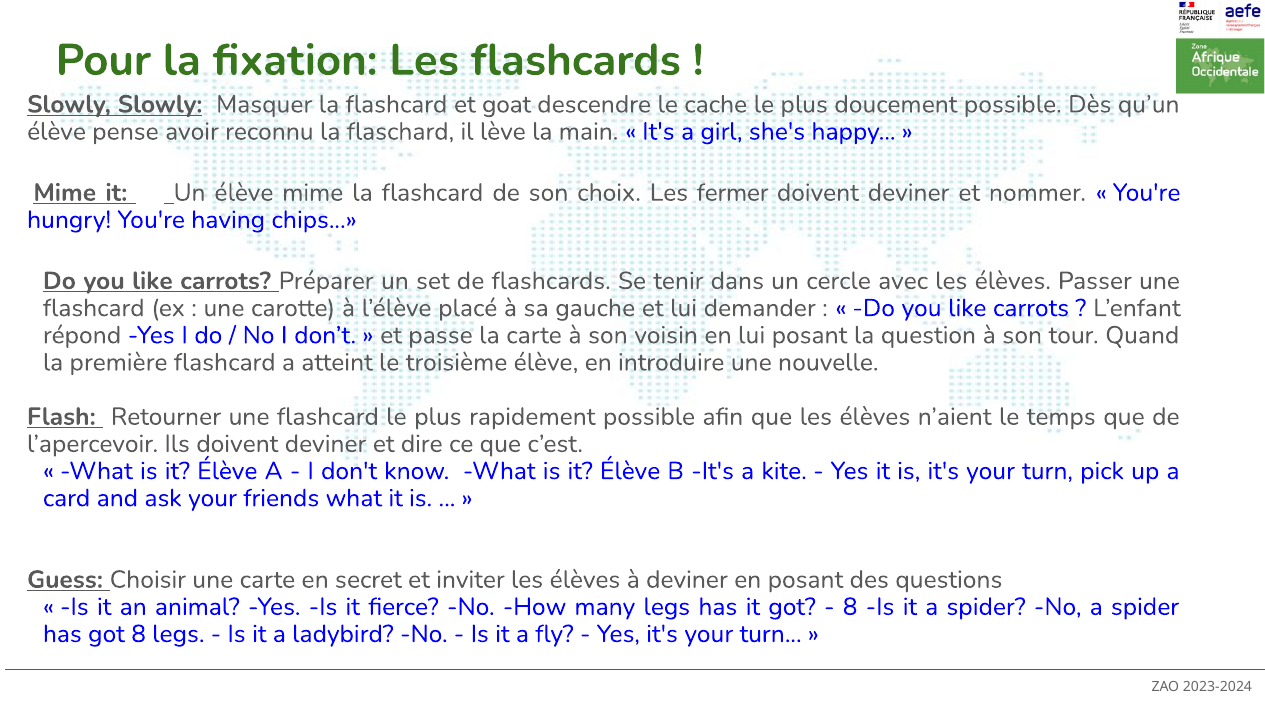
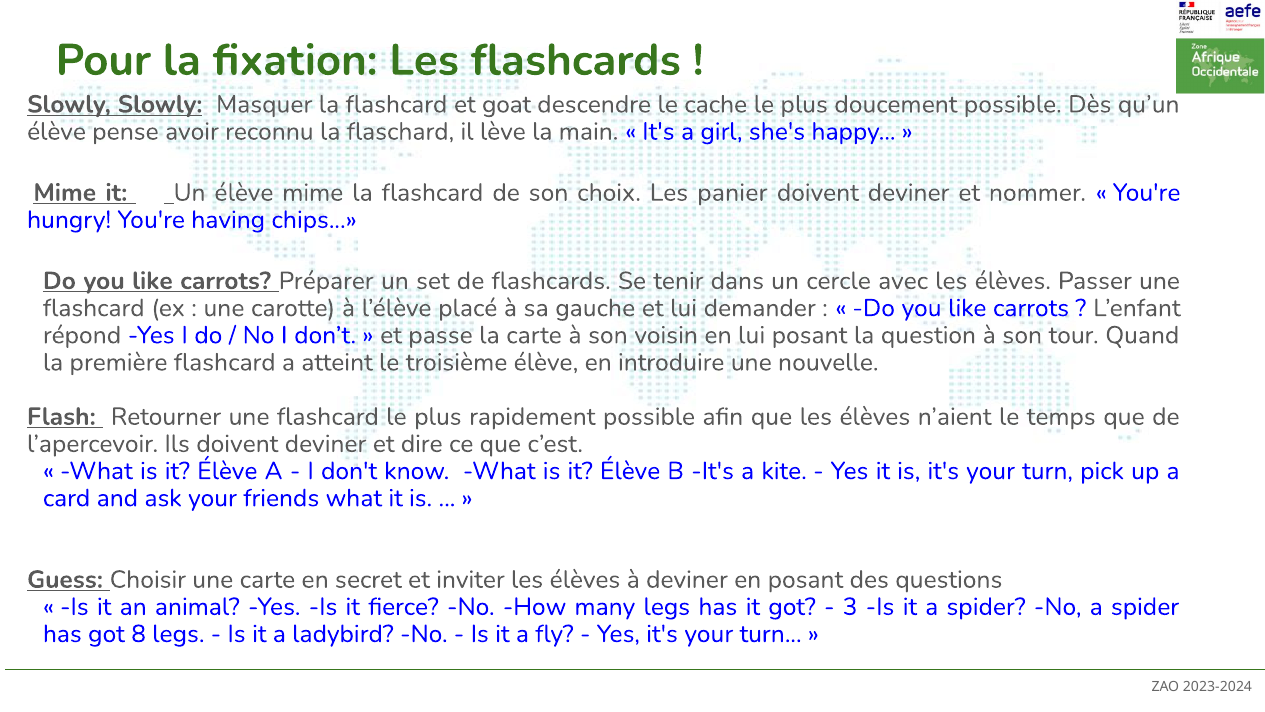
fermer: fermer -> panier (732, 192)
8: 8 -> 3 (850, 606)
